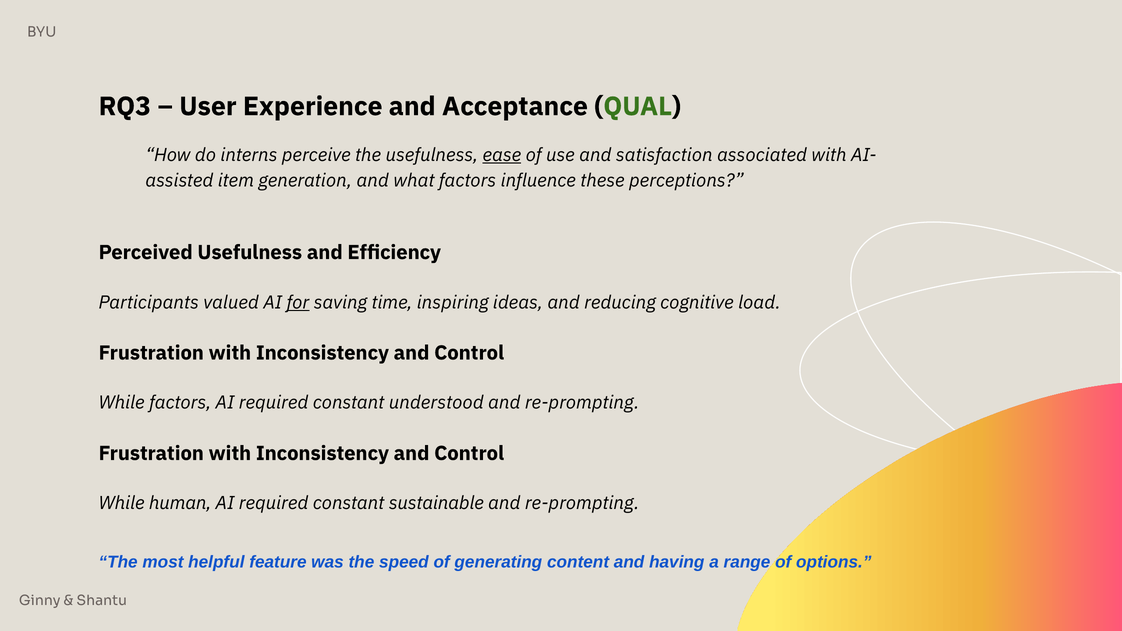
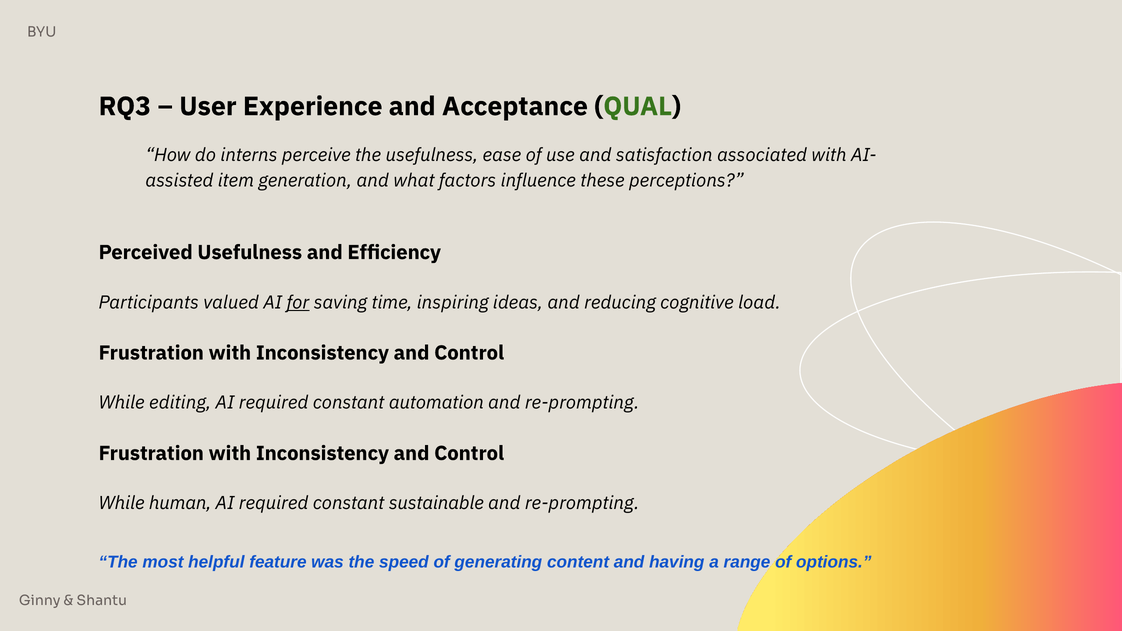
ease underline: present -> none (502, 155)
While factors: factors -> editing (180, 403)
understood: understood -> automation (436, 403)
